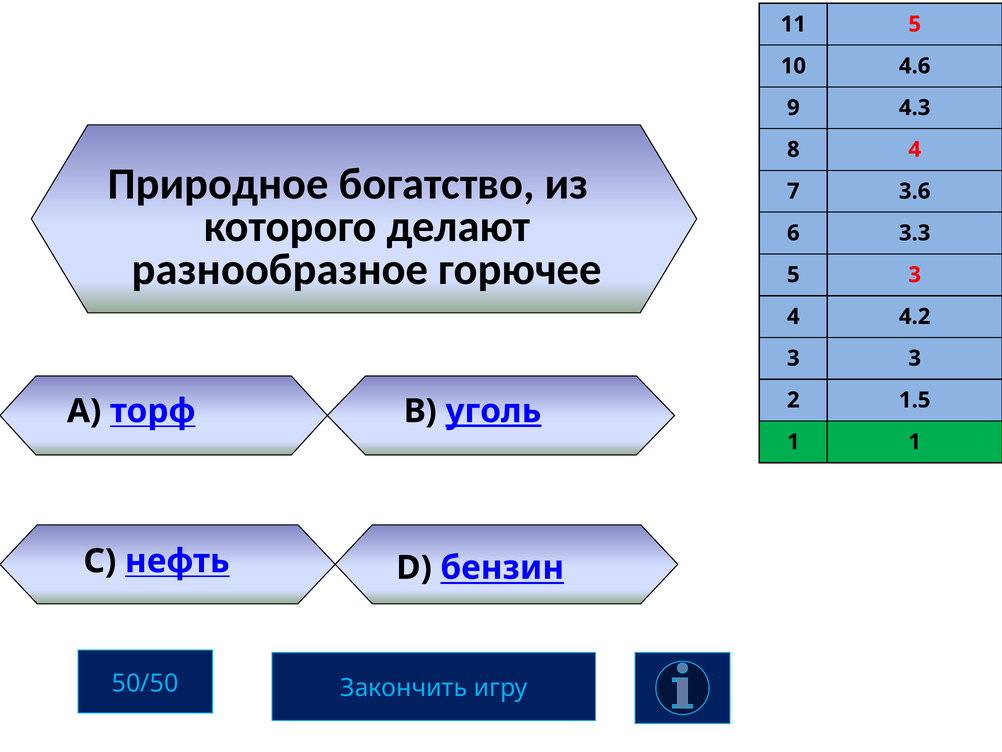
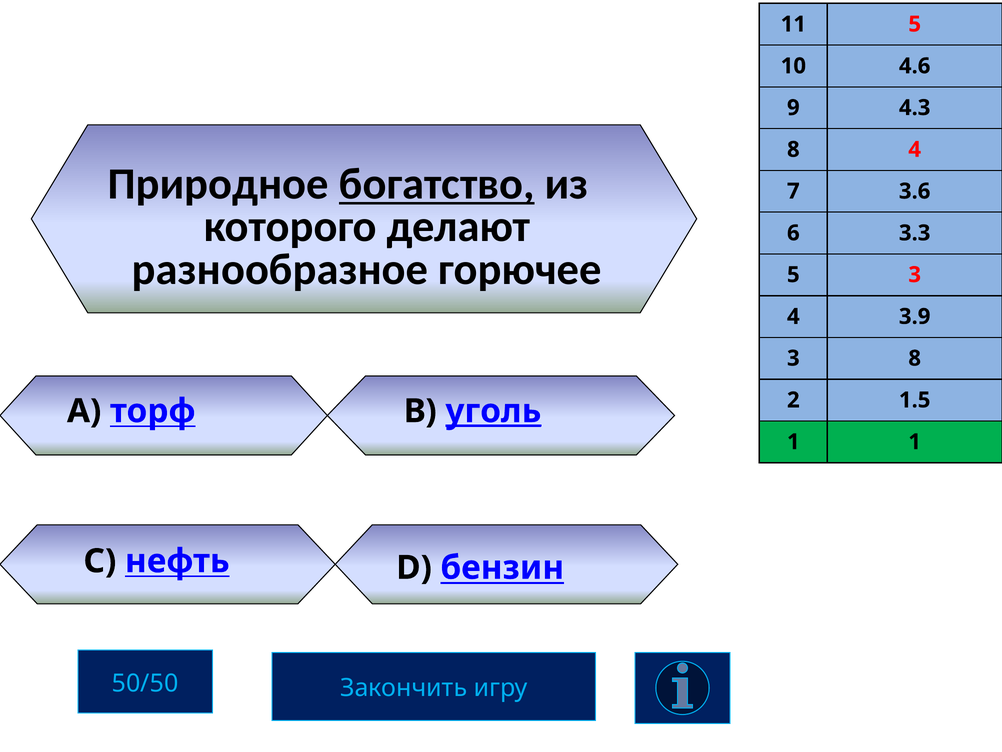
богатство underline: none -> present (437, 184)
4.2: 4.2 -> 3.9 (915, 316)
3 3: 3 -> 8 (915, 358)
